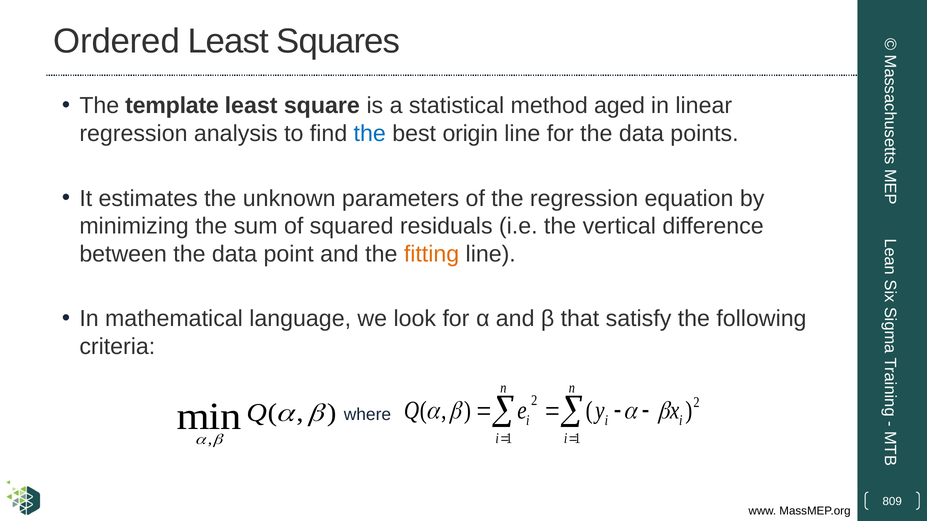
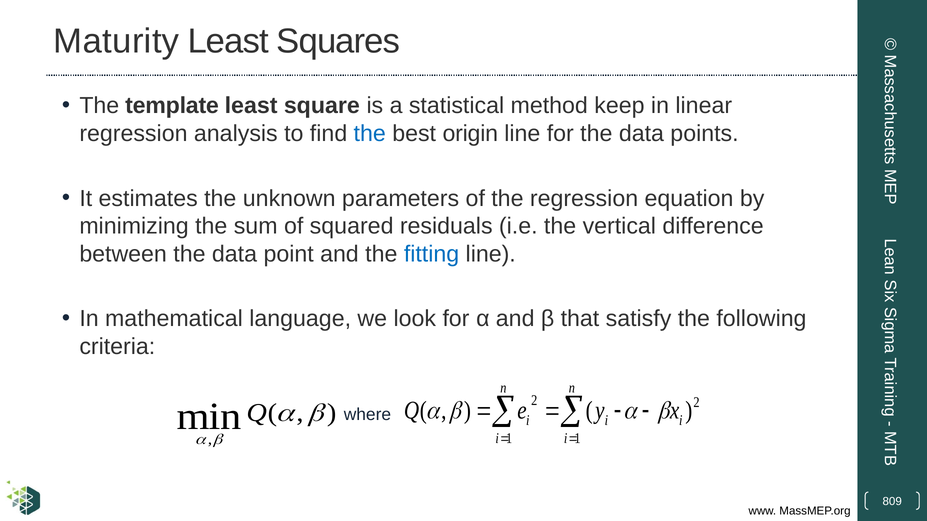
Ordered: Ordered -> Maturity (116, 41)
aged: aged -> keep (619, 106)
fitting colour: orange -> blue (432, 254)
